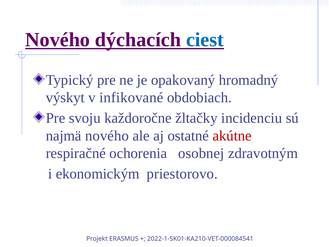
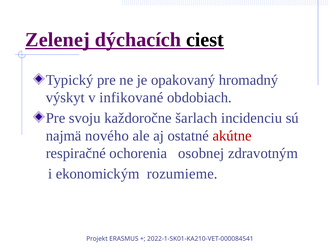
Nového: Nového -> Zelenej (58, 40)
ciest colour: blue -> black (205, 40)
žltačky: žltačky -> šarlach (196, 118)
priestorovo: priestorovo -> rozumieme (182, 174)
